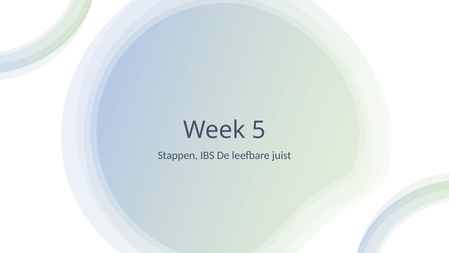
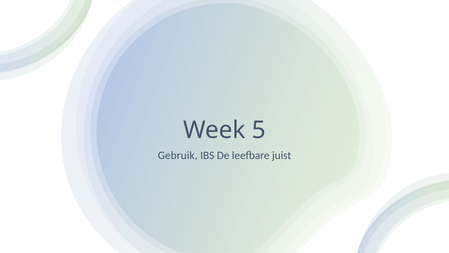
Stappen: Stappen -> Gebruik (178, 155)
